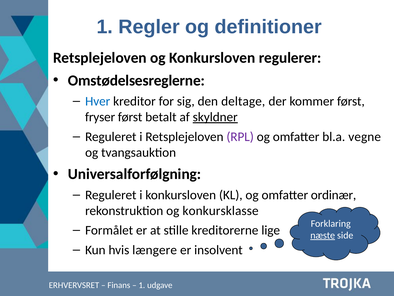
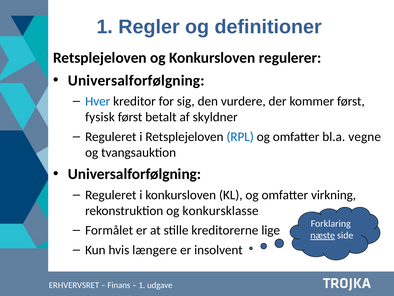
Omstødelsesreglerne: Omstødelsesreglerne -> Universalforfølgning (136, 80)
deltage: deltage -> vurdere (243, 101)
fryser: fryser -> fysisk (100, 117)
skyldner underline: present -> none (215, 117)
RPL colour: purple -> blue (240, 136)
ordinær: ordinær -> virkning (334, 195)
